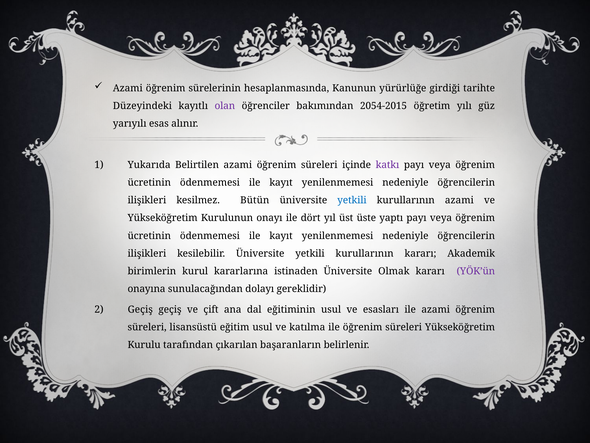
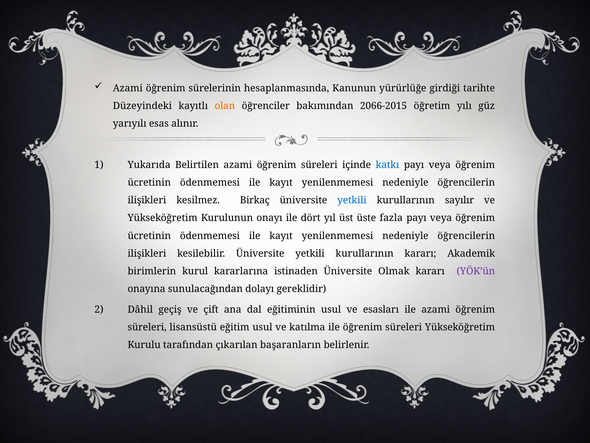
olan colour: purple -> orange (225, 106)
2054-2015: 2054-2015 -> 2066-2015 (384, 106)
katkı colour: purple -> blue (387, 165)
Bütün: Bütün -> Birkaç (255, 200)
kurullarının azami: azami -> sayılır (459, 200)
yaptı: yaptı -> fazla (391, 218)
Geçiş: Geçiş -> Dâhil (140, 309)
